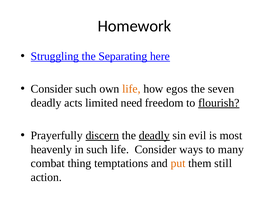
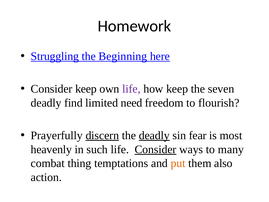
Separating: Separating -> Beginning (123, 56)
Consider such: such -> keep (86, 89)
life colour: orange -> purple (131, 89)
how egos: egos -> keep (177, 89)
acts: acts -> find (73, 103)
flourish underline: present -> none (219, 103)
evil: evil -> fear (198, 135)
Consider underline: none -> present (156, 149)
still: still -> also (223, 163)
